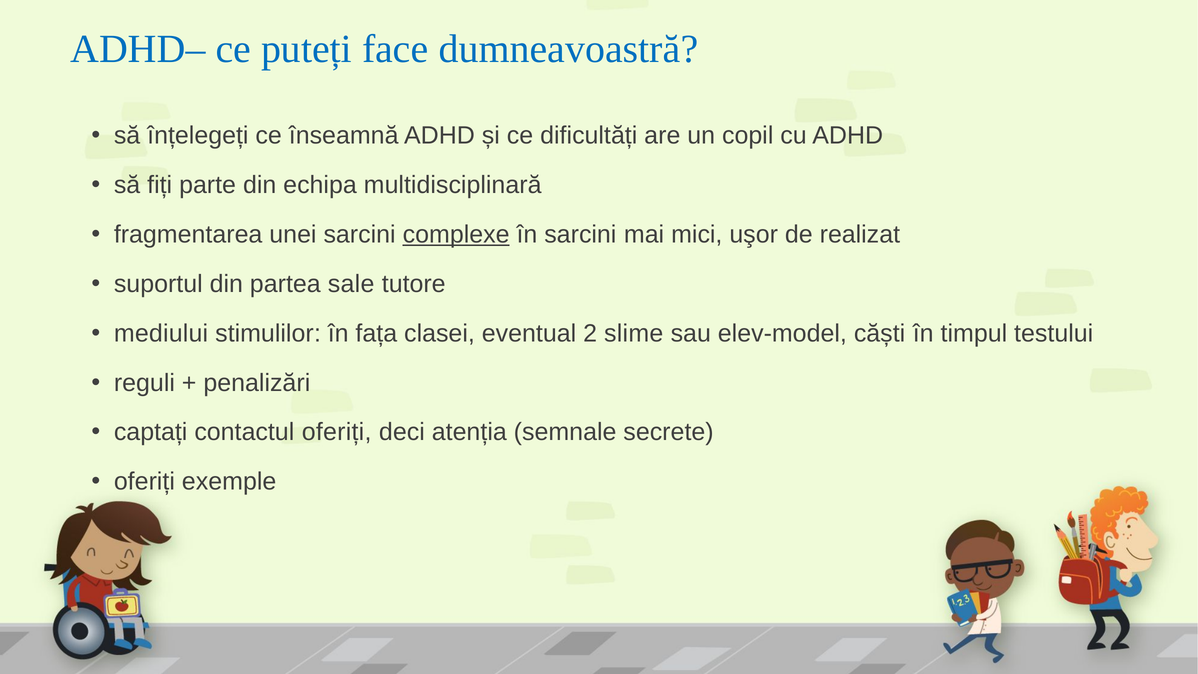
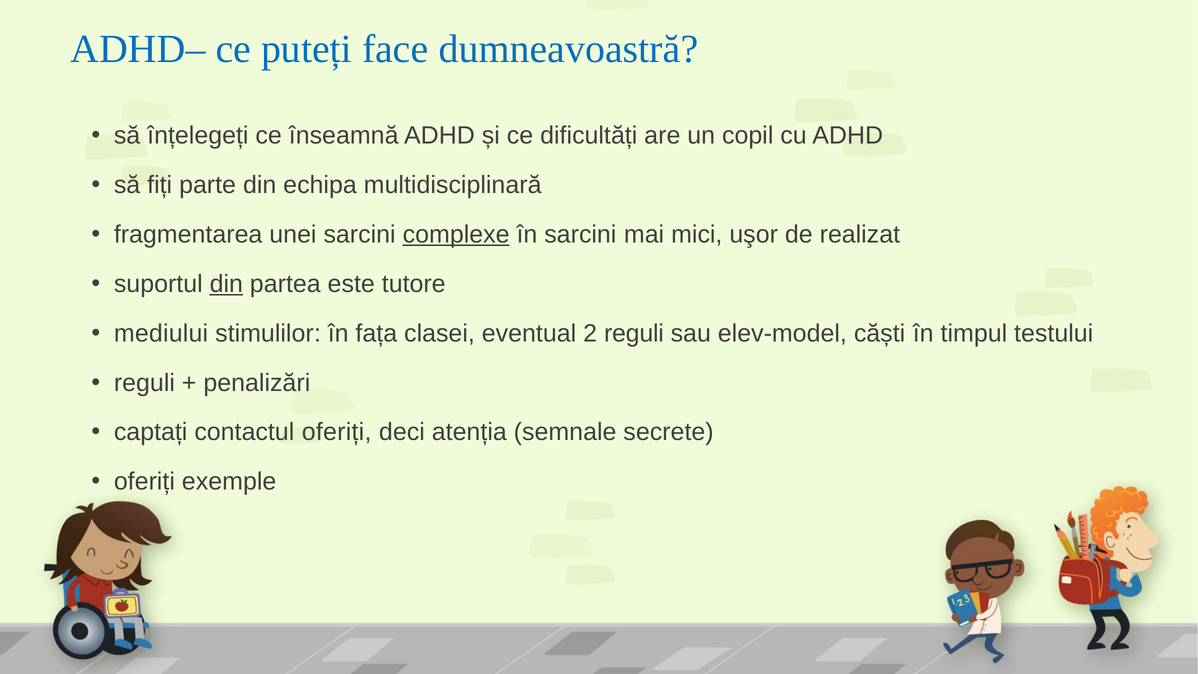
din underline: none -> present (226, 284)
sale: sale -> este (351, 284)
2 slime: slime -> reguli (634, 333)
